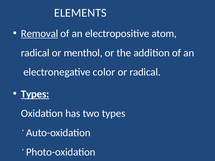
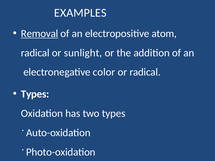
ELEMENTS: ELEMENTS -> EXAMPLES (80, 13)
menthol: menthol -> sunlight (83, 53)
Types underline: present -> none (35, 94)
